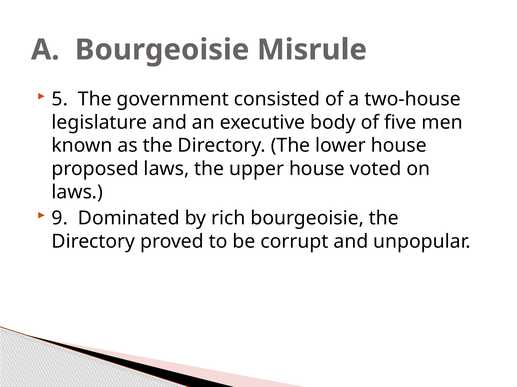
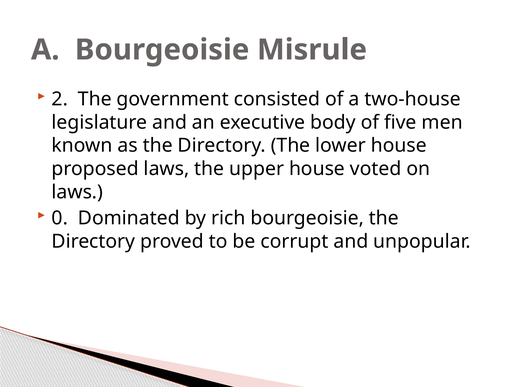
5: 5 -> 2 (60, 99)
9: 9 -> 0 (60, 219)
